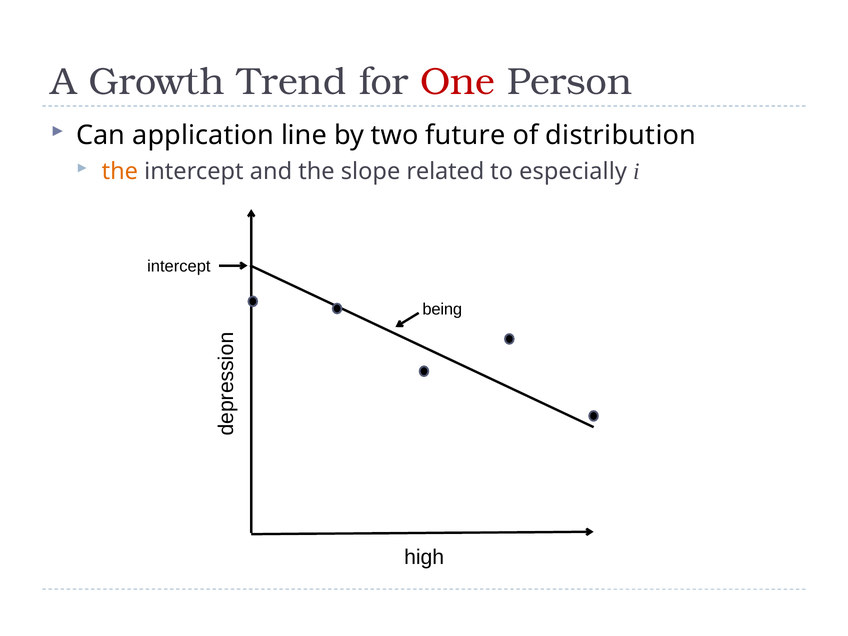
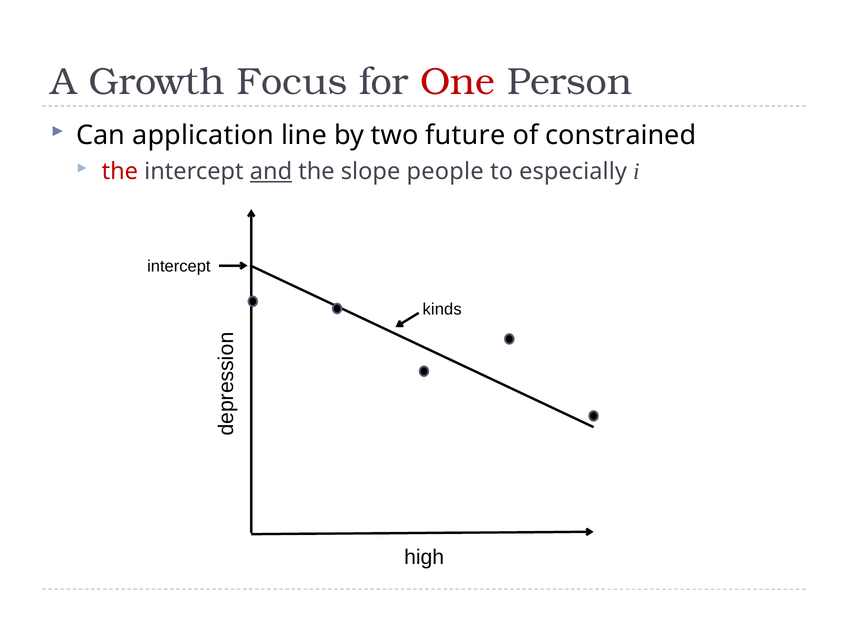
Trend: Trend -> Focus (292, 82)
distribution: distribution -> constrained (621, 135)
the colour: orange -> red (120, 171)
and underline: none -> present (271, 171)
related: related -> people (445, 171)
being: being -> kinds (442, 309)
